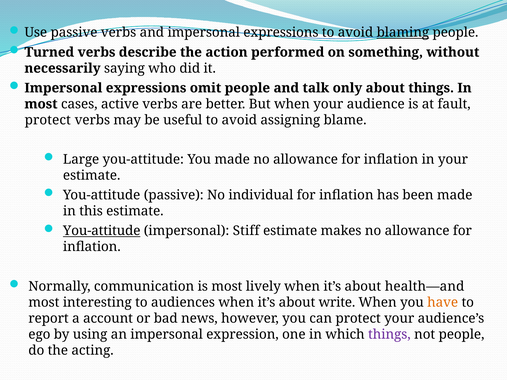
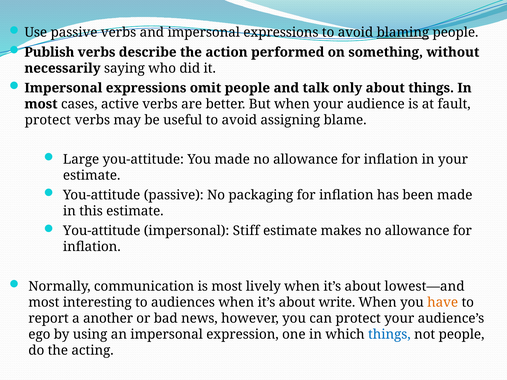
Turned: Turned -> Publish (49, 52)
individual: individual -> packaging (261, 195)
You-attitude underline: present -> none (102, 231)
health—and: health—and -> lowest—and (425, 286)
account: account -> another (108, 319)
things colour: purple -> blue (389, 335)
